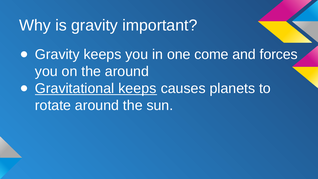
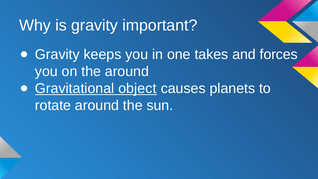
come: come -> takes (211, 54)
Gravitational keeps: keeps -> object (137, 88)
